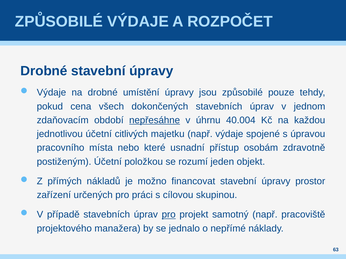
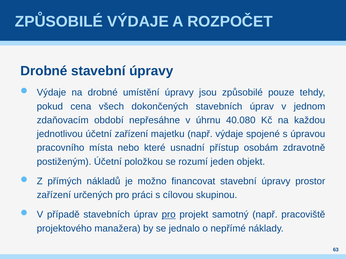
nepřesáhne underline: present -> none (155, 120)
40.004: 40.004 -> 40.080 (241, 120)
účetní citlivých: citlivých -> zařízení (131, 134)
